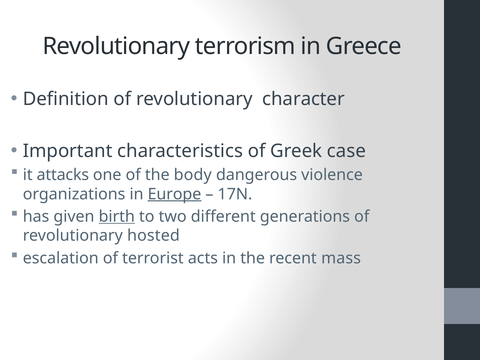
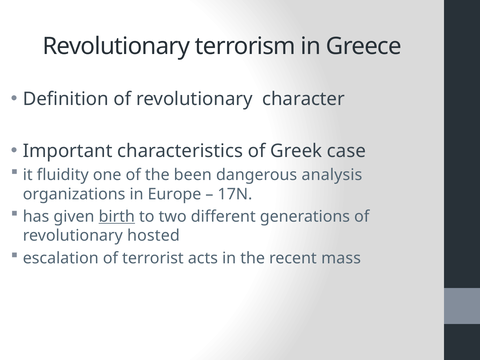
attacks: attacks -> fluidity (63, 175)
body: body -> been (193, 175)
violence: violence -> analysis (332, 175)
Europe underline: present -> none (174, 194)
